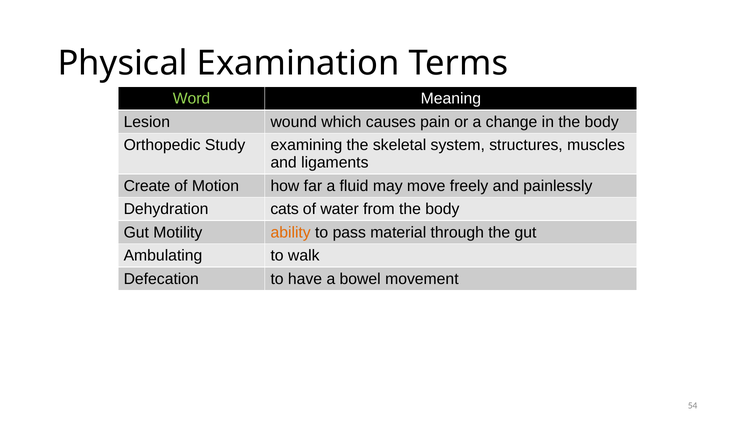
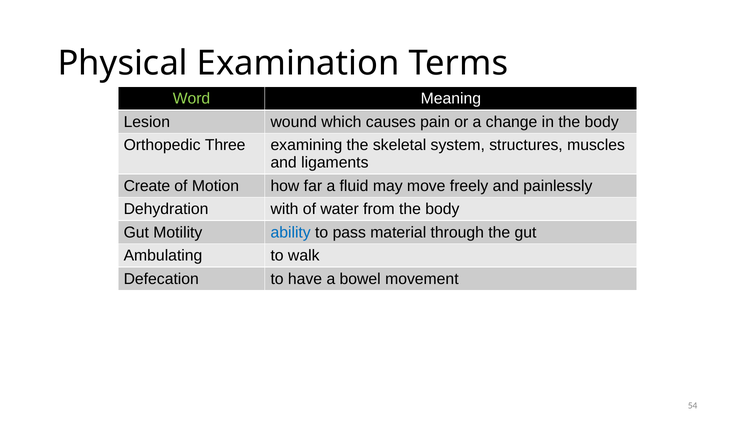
Study: Study -> Three (225, 145)
cats: cats -> with (285, 209)
ability colour: orange -> blue (291, 232)
